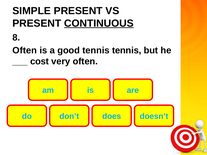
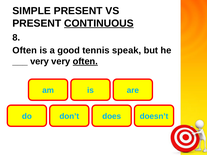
tennis tennis: tennis -> speak (127, 50)
cost: cost -> very (40, 62)
often underline: none -> present (85, 62)
